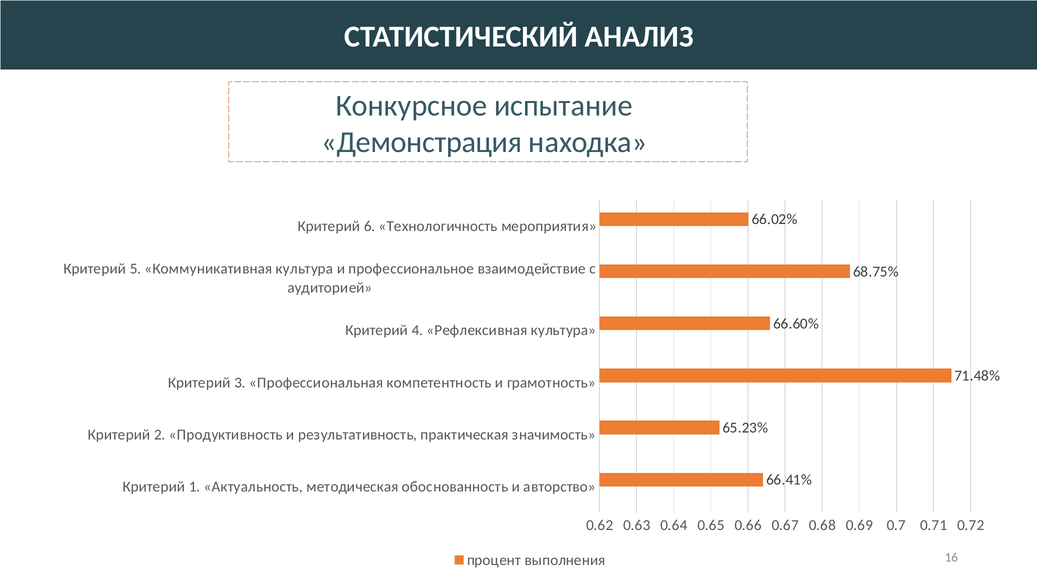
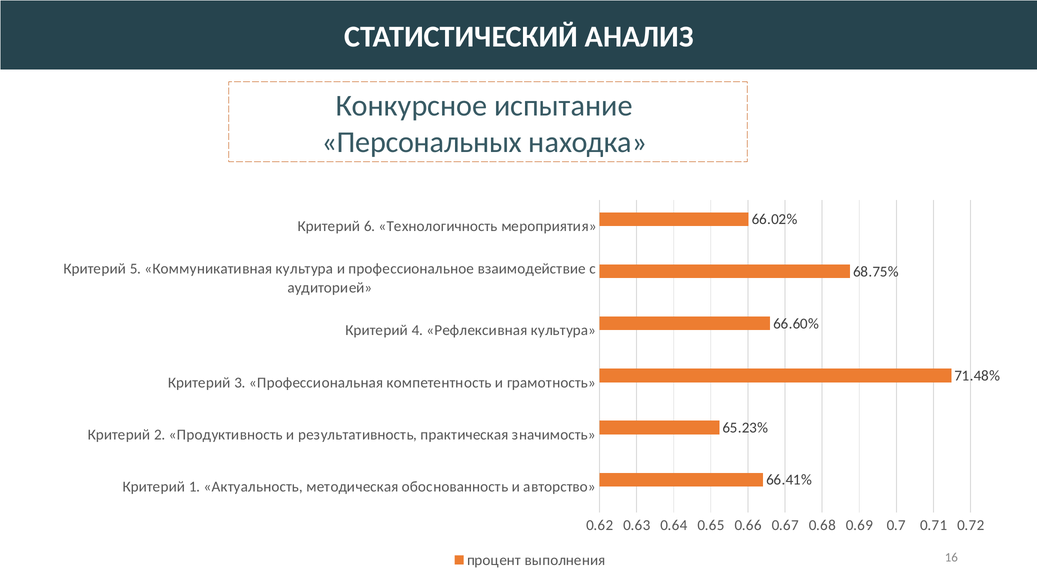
Демонстрация: Демонстрация -> Персональных (422, 142)
